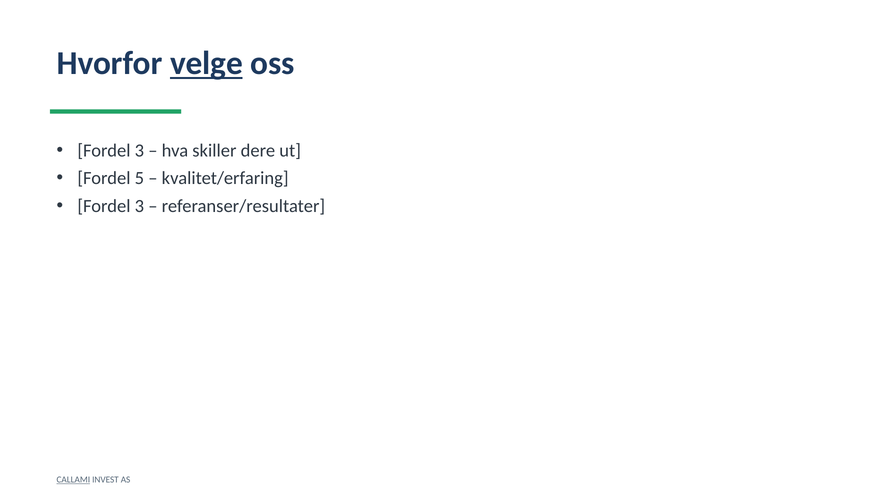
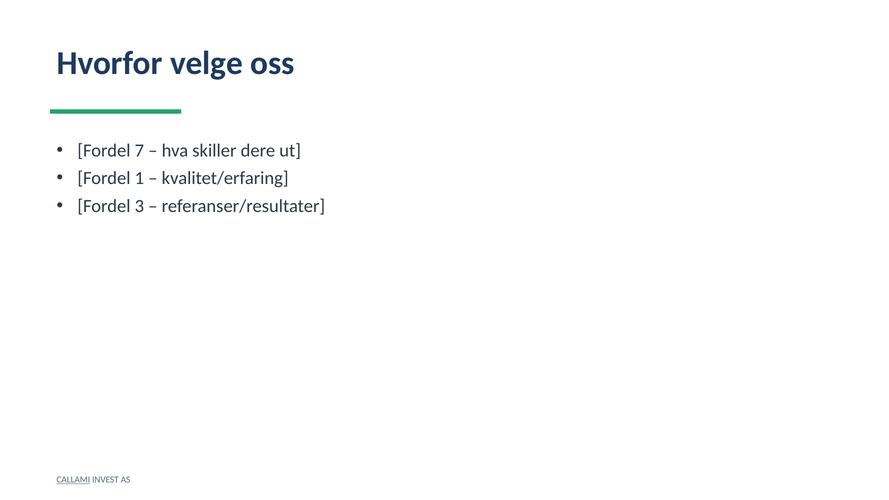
velge underline: present -> none (206, 63)
3: 3 -> 7 (139, 151)
5: 5 -> 1 (139, 178)
